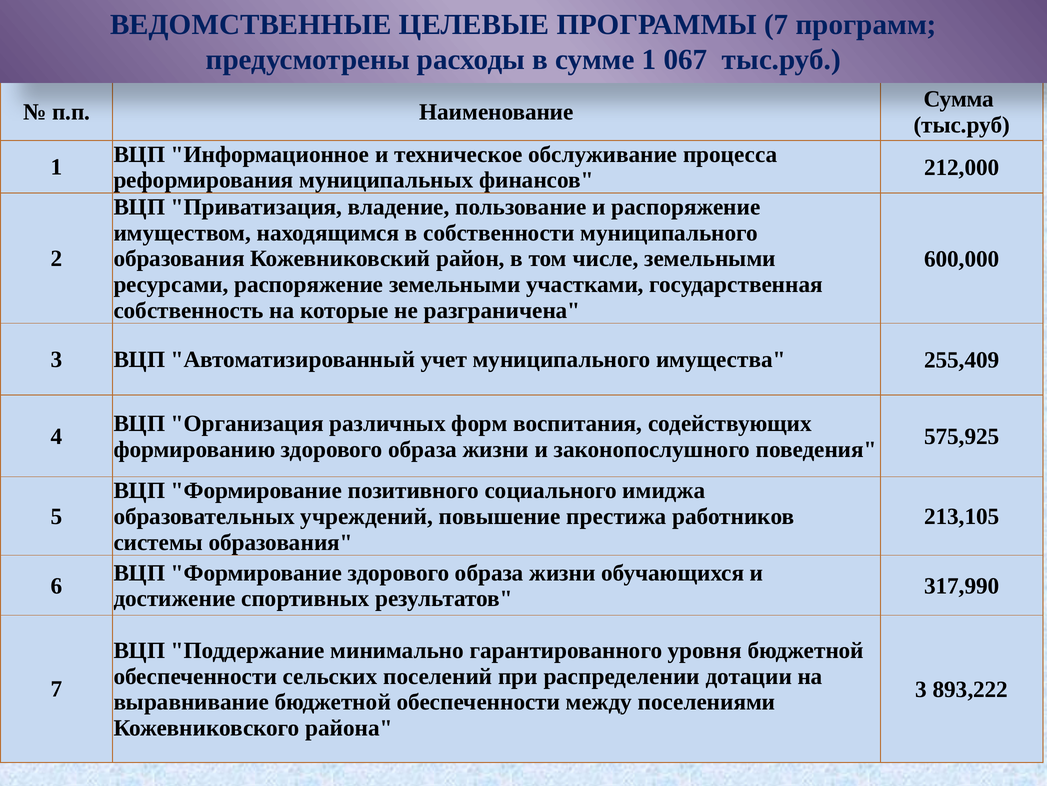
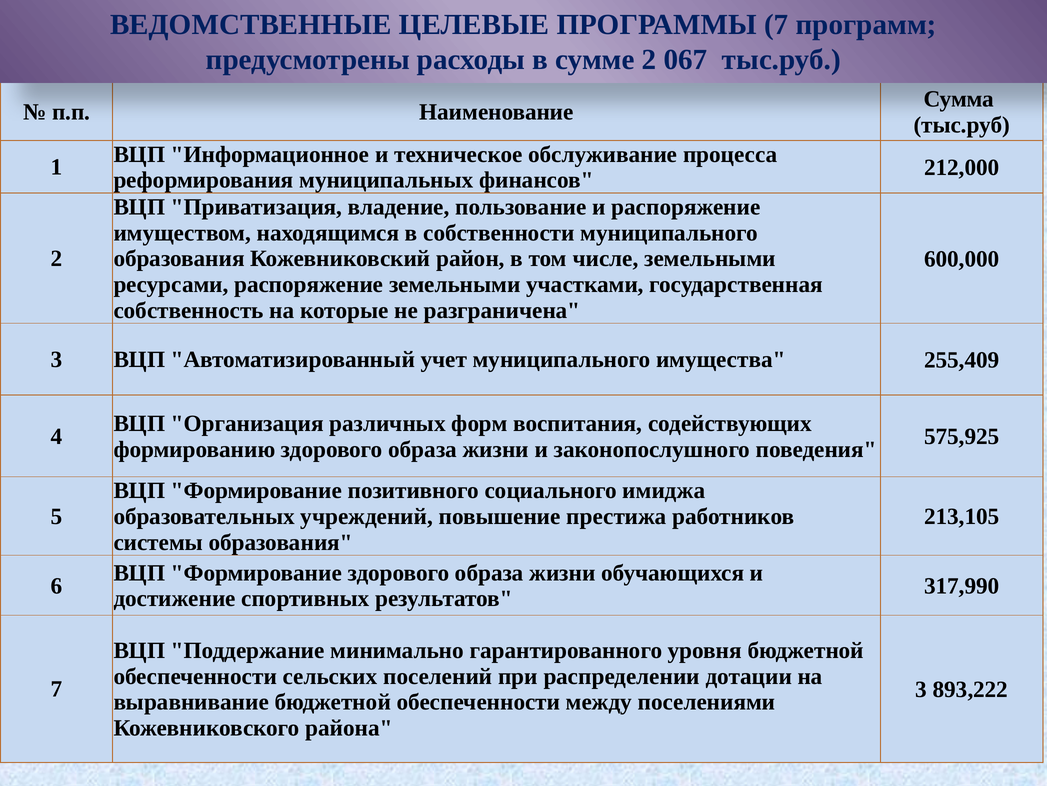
сумме 1: 1 -> 2 (649, 60)
